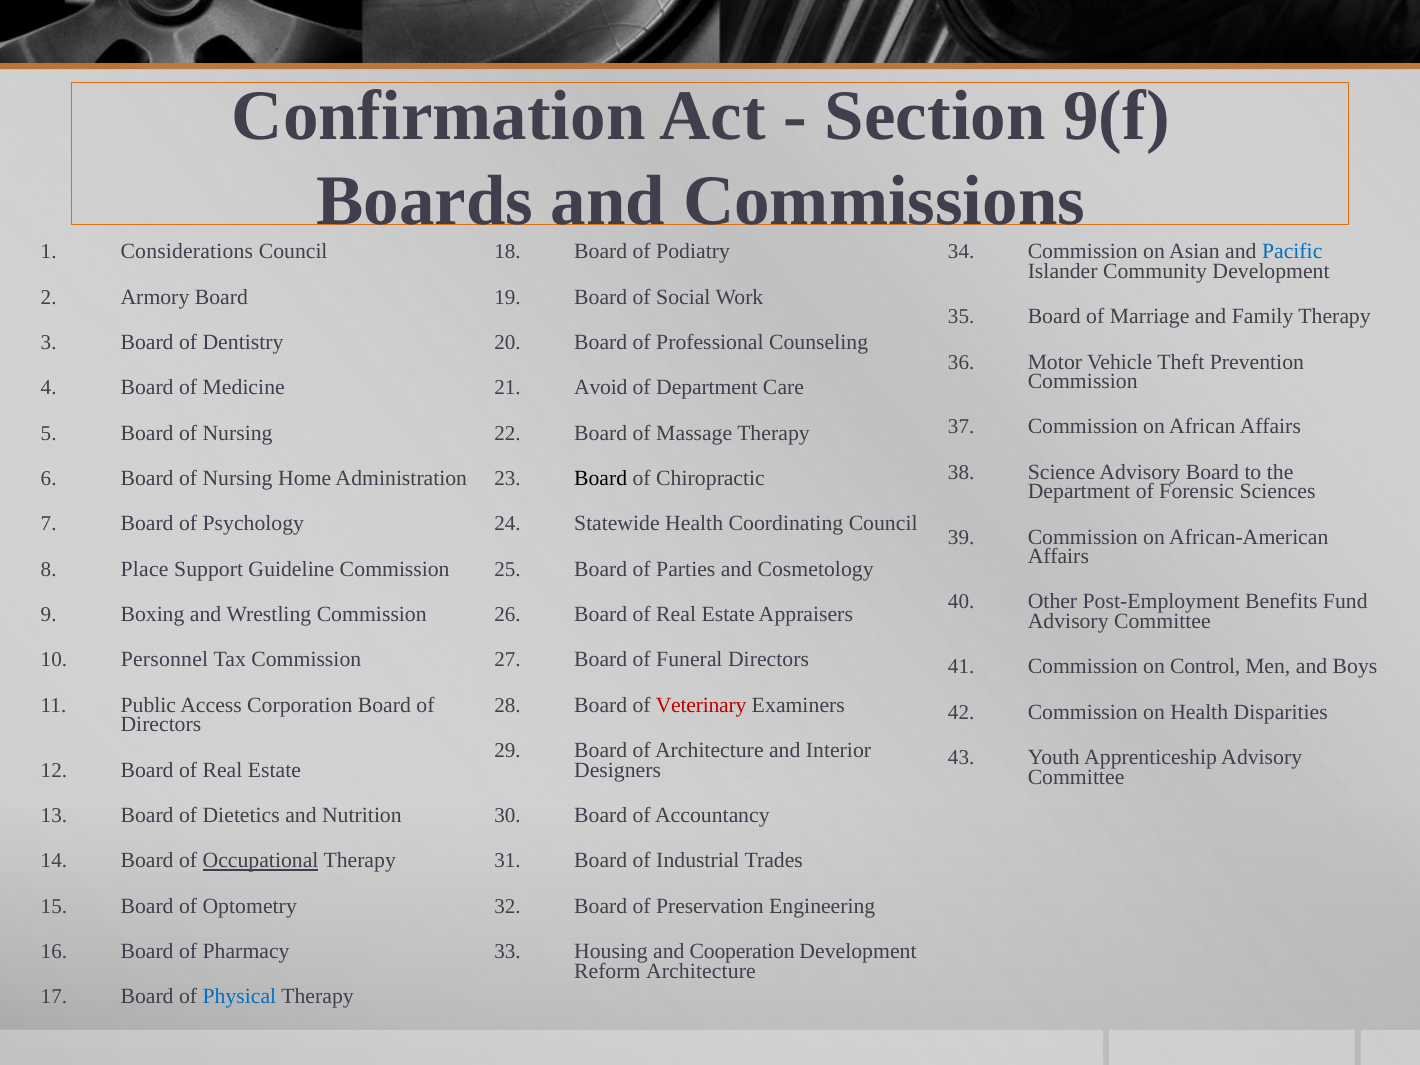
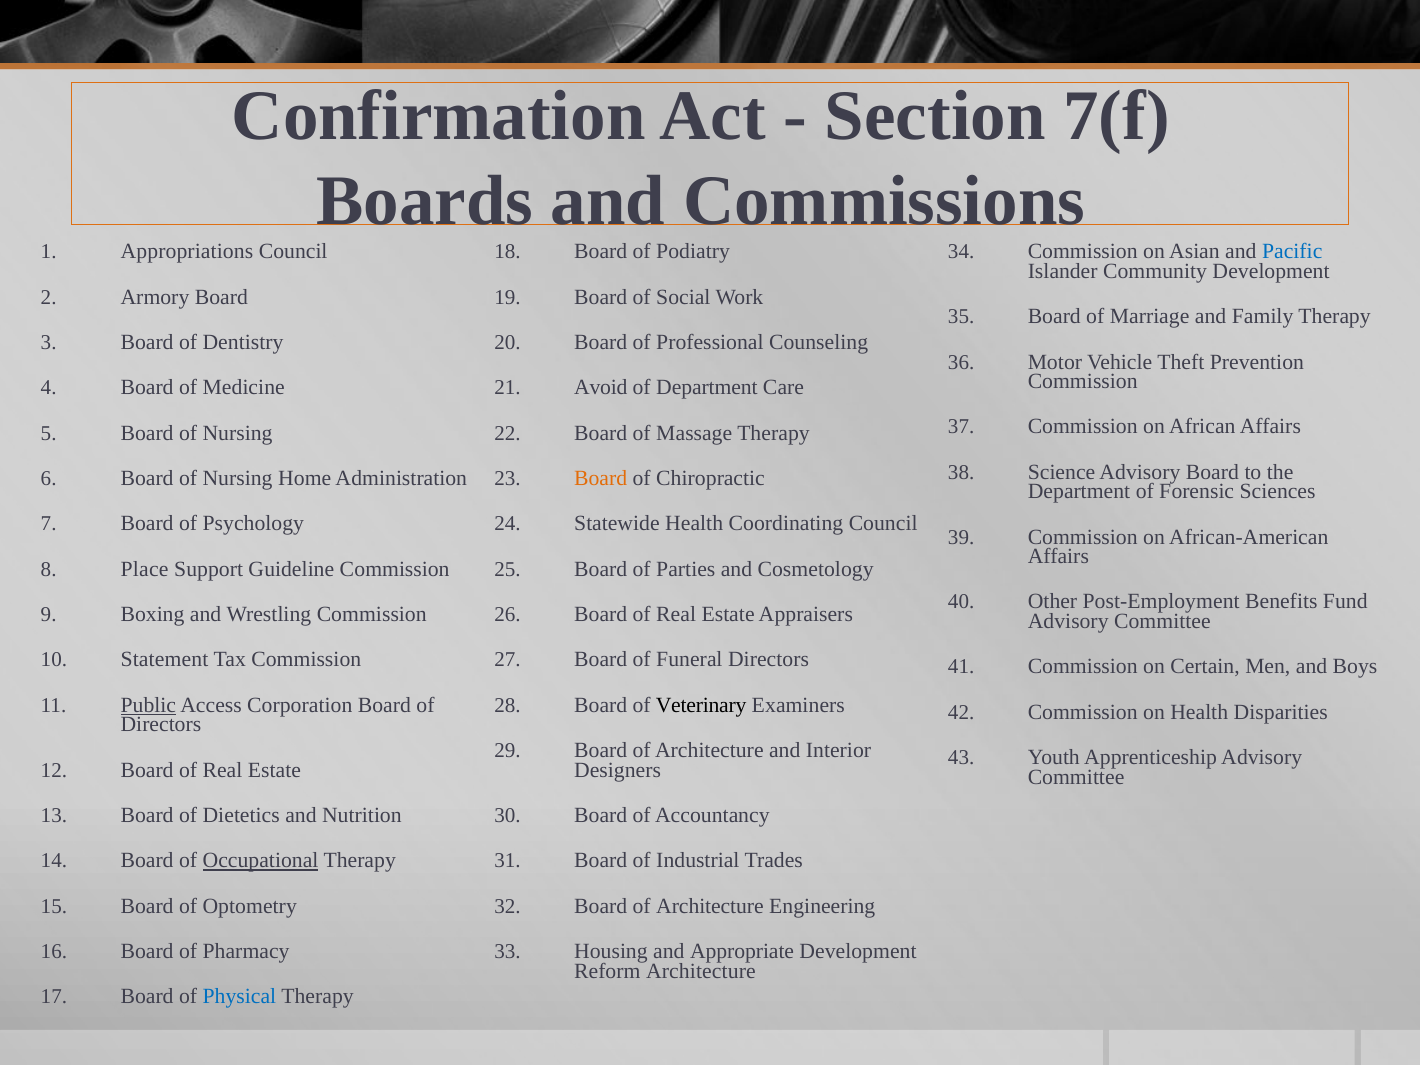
9(f: 9(f -> 7(f (1117, 116)
Considerations: Considerations -> Appropriations (187, 252)
Board colour: black -> orange (601, 478)
Personnel: Personnel -> Statement (165, 660)
Control: Control -> Certain (1205, 667)
Public underline: none -> present (148, 705)
Veterinary colour: red -> black (701, 705)
Preservation: Preservation -> Architecture (710, 906)
Cooperation: Cooperation -> Appropriate (742, 951)
